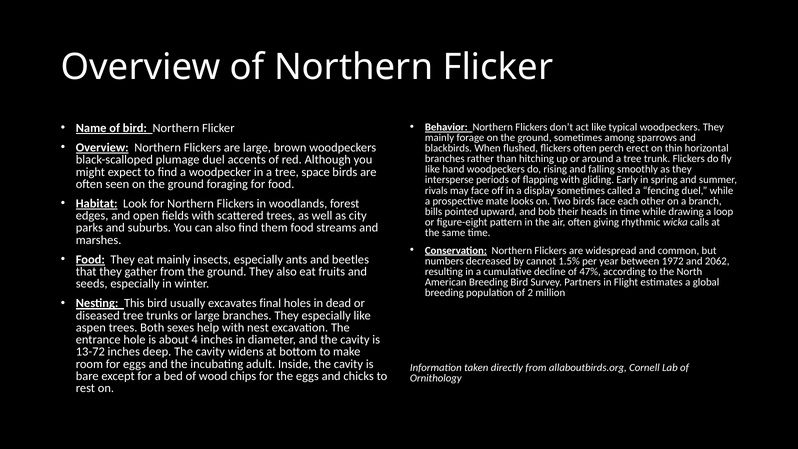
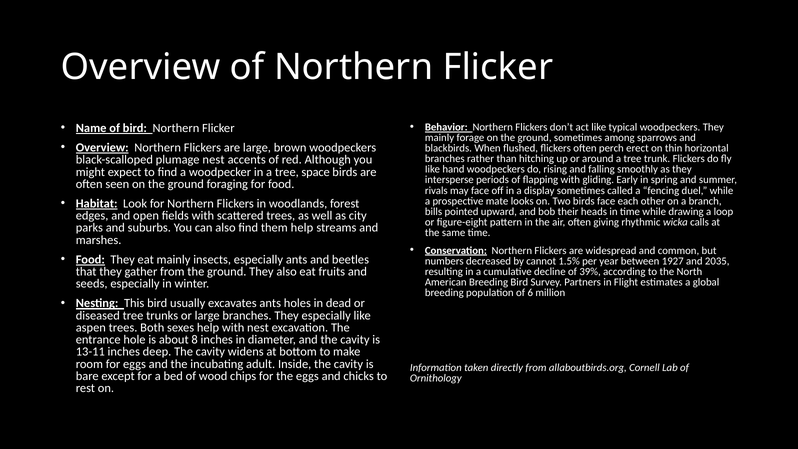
plumage duel: duel -> nest (214, 160)
them food: food -> help (302, 228)
1972: 1972 -> 1927 (673, 261)
2062: 2062 -> 2035 (717, 261)
47%: 47% -> 39% (590, 271)
2: 2 -> 6 (530, 292)
excavates final: final -> ants (270, 303)
4: 4 -> 8 (195, 340)
13-72: 13-72 -> 13-11 (90, 352)
